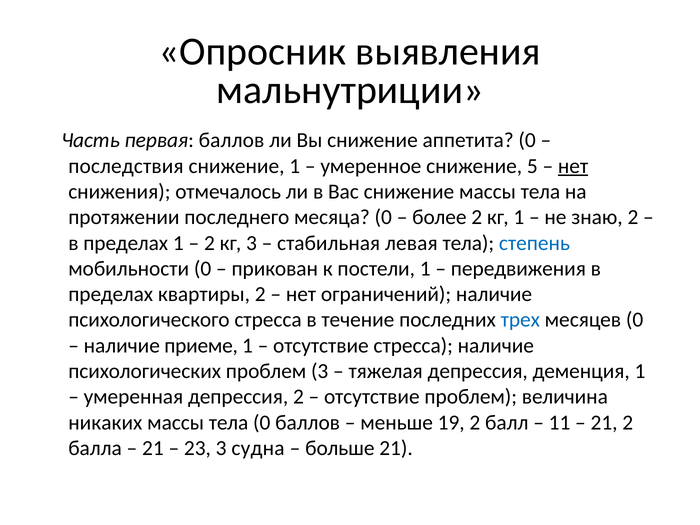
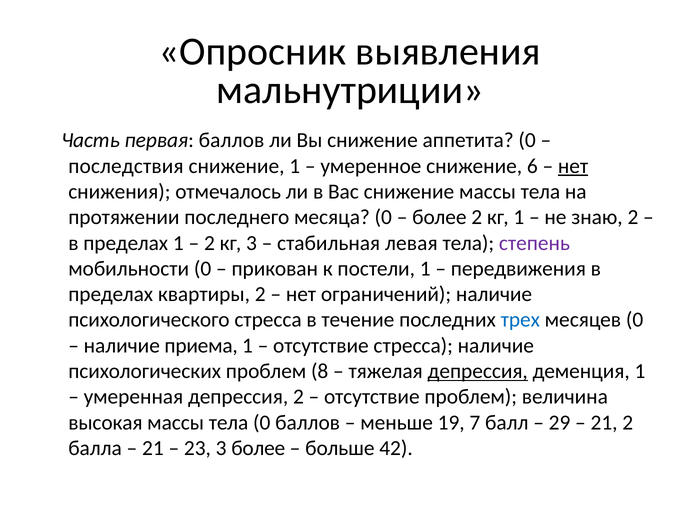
5: 5 -> 6 (532, 166)
степень colour: blue -> purple (534, 243)
приеме: приеме -> приема (201, 346)
проблем 3: 3 -> 8 (320, 371)
депрессия underline: none -> present (478, 371)
никаких: никаких -> высокая (105, 423)
19 2: 2 -> 7 (475, 423)
11: 11 -> 29 (560, 423)
3 судна: судна -> более (258, 448)
больше 21: 21 -> 42 (396, 448)
